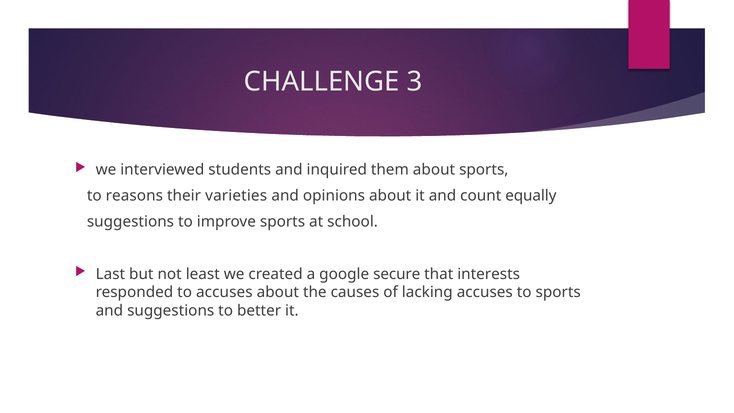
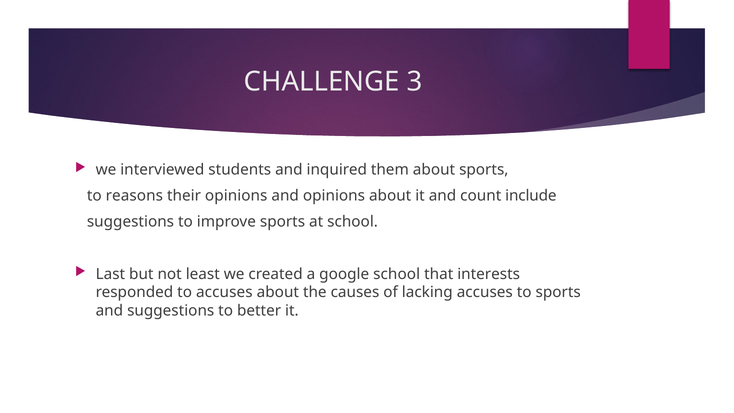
their varieties: varieties -> opinions (236, 196)
equally: equally -> include (531, 196)
google secure: secure -> school (397, 274)
